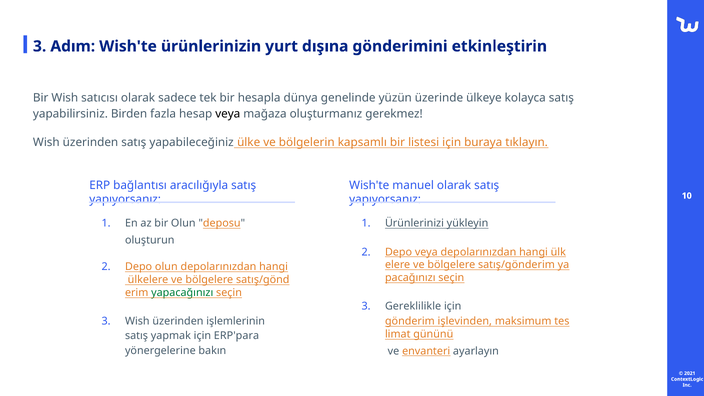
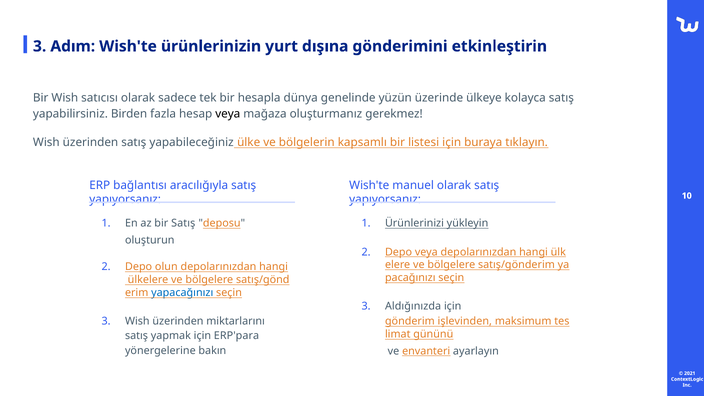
bir Olun: Olun -> Satış (183, 223)
yapacağınızı colour: green -> blue (182, 293)
Gereklilikle: Gereklilikle -> Aldığınızda (413, 306)
işlemlerinin: işlemlerinin -> miktarlarını (236, 321)
